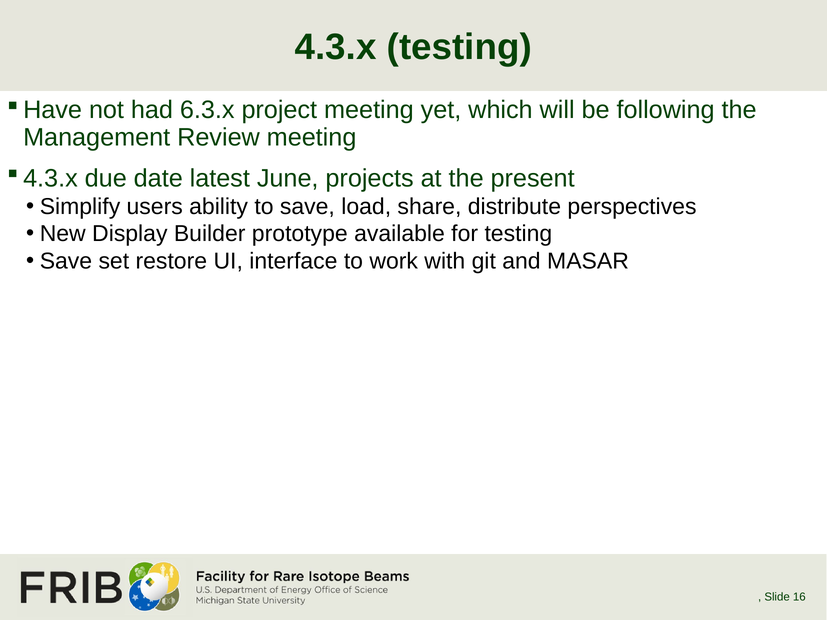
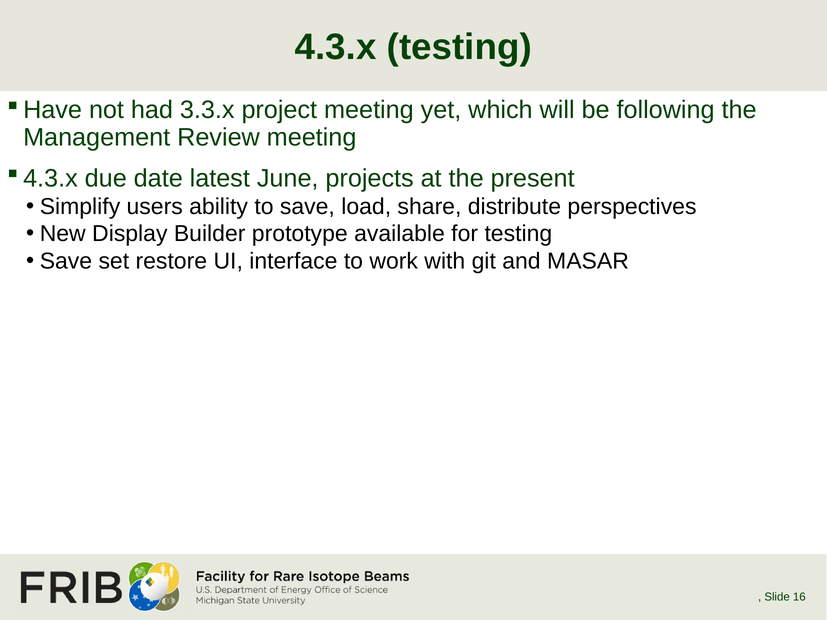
6.3.x: 6.3.x -> 3.3.x (207, 110)
